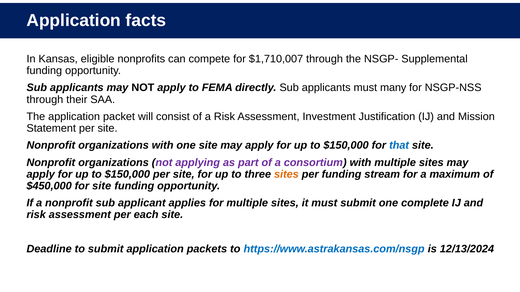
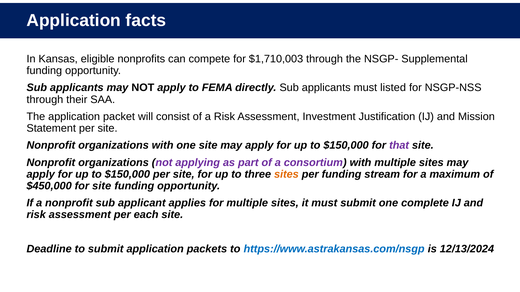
$1,710,007: $1,710,007 -> $1,710,003 (276, 59)
many: many -> listed (393, 88)
that colour: blue -> purple (399, 146)
